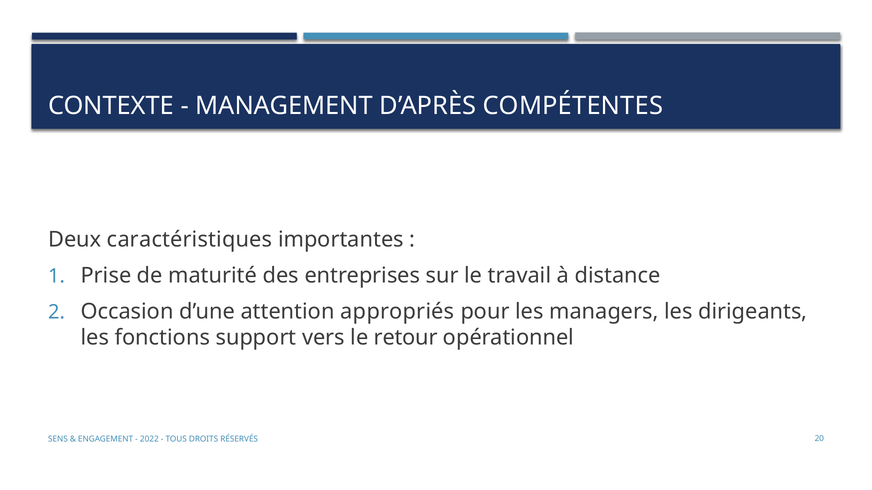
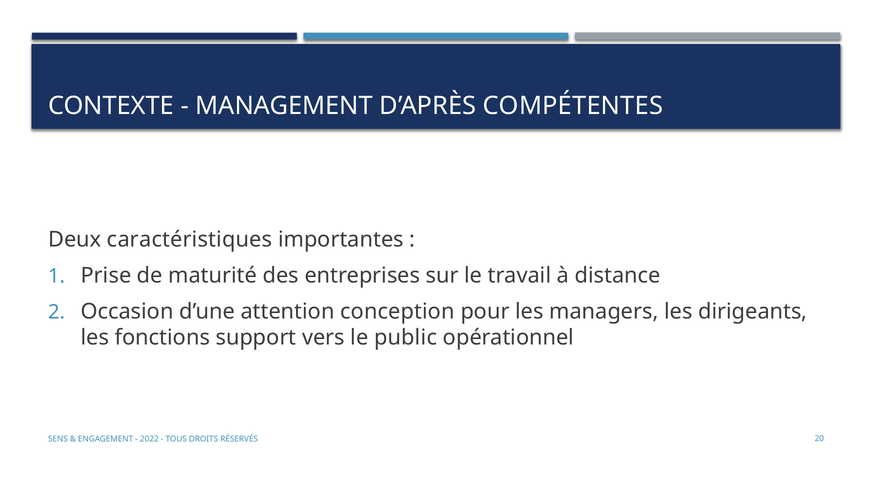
appropriés: appropriés -> conception (397, 312)
retour: retour -> public (406, 338)
